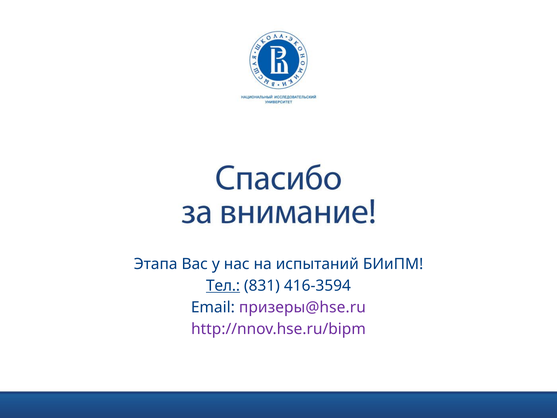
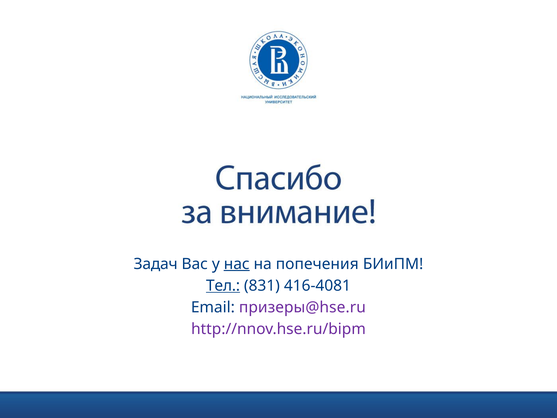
Этапа: Этапа -> Задач (156, 264)
нас underline: none -> present (237, 264)
испытаний: испытаний -> попечения (317, 264)
416-3594: 416-3594 -> 416-4081 (317, 285)
